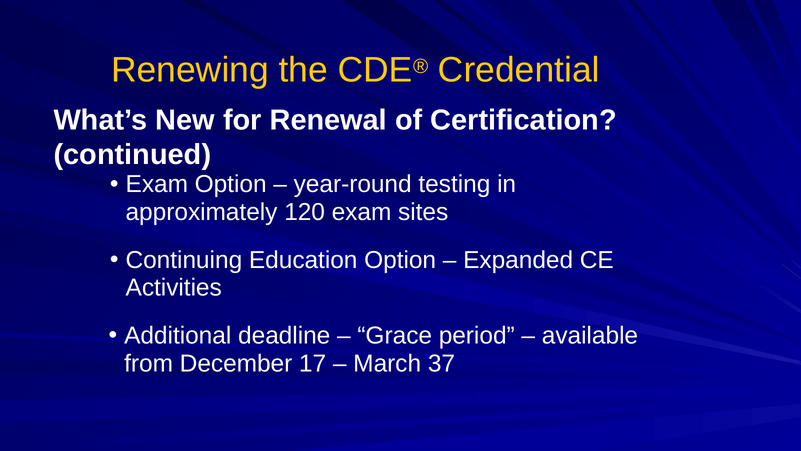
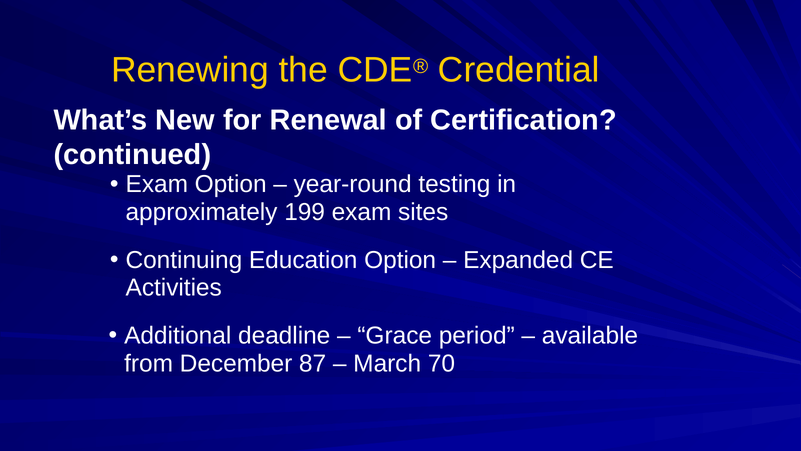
120: 120 -> 199 (305, 212)
17: 17 -> 87 (313, 363)
37: 37 -> 70 (441, 363)
